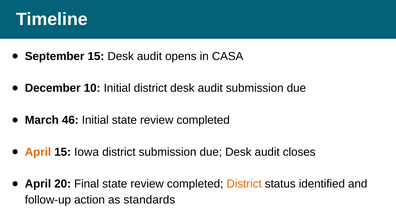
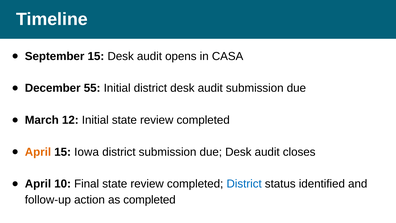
10: 10 -> 55 (92, 88)
46: 46 -> 12 (70, 120)
20: 20 -> 10 (63, 184)
District colour: orange -> blue (244, 184)
as standards: standards -> completed (149, 200)
